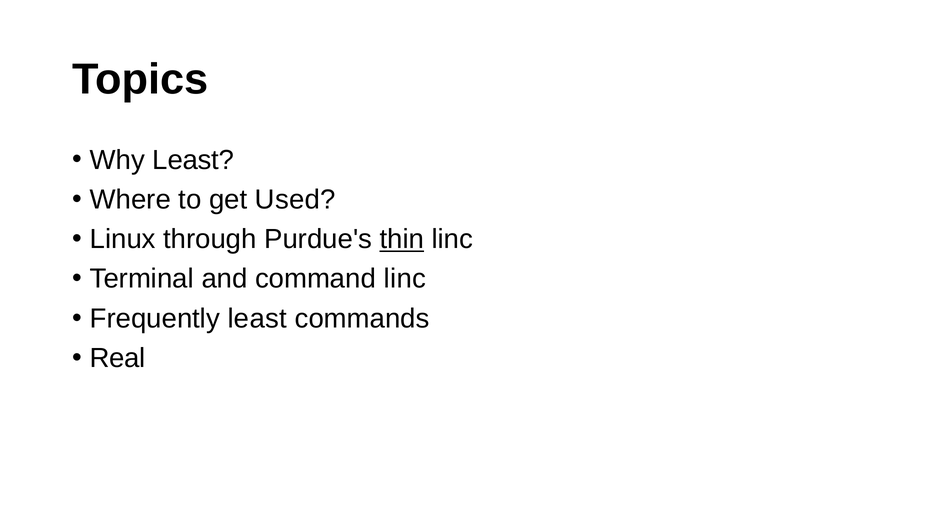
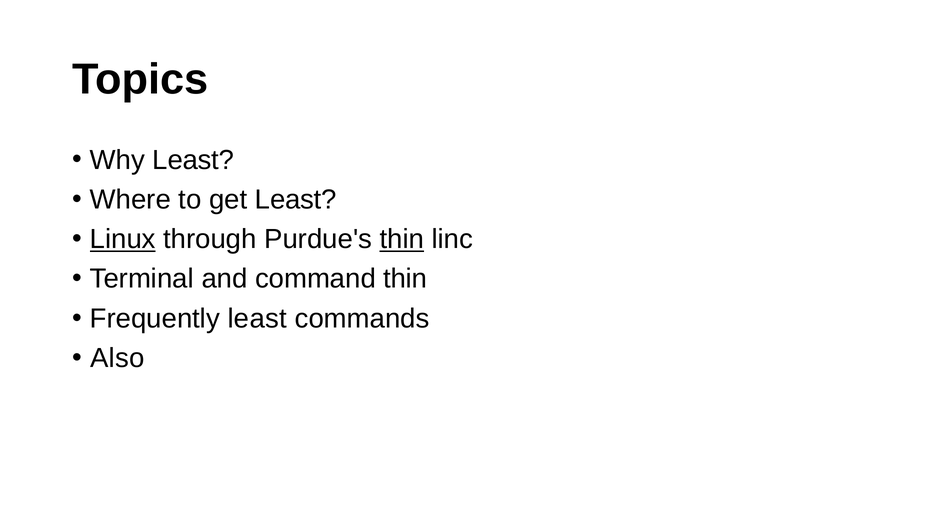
get Used: Used -> Least (296, 200)
Linux underline: none -> present (123, 239)
command linc: linc -> thin (405, 279)
Real: Real -> Also (117, 358)
